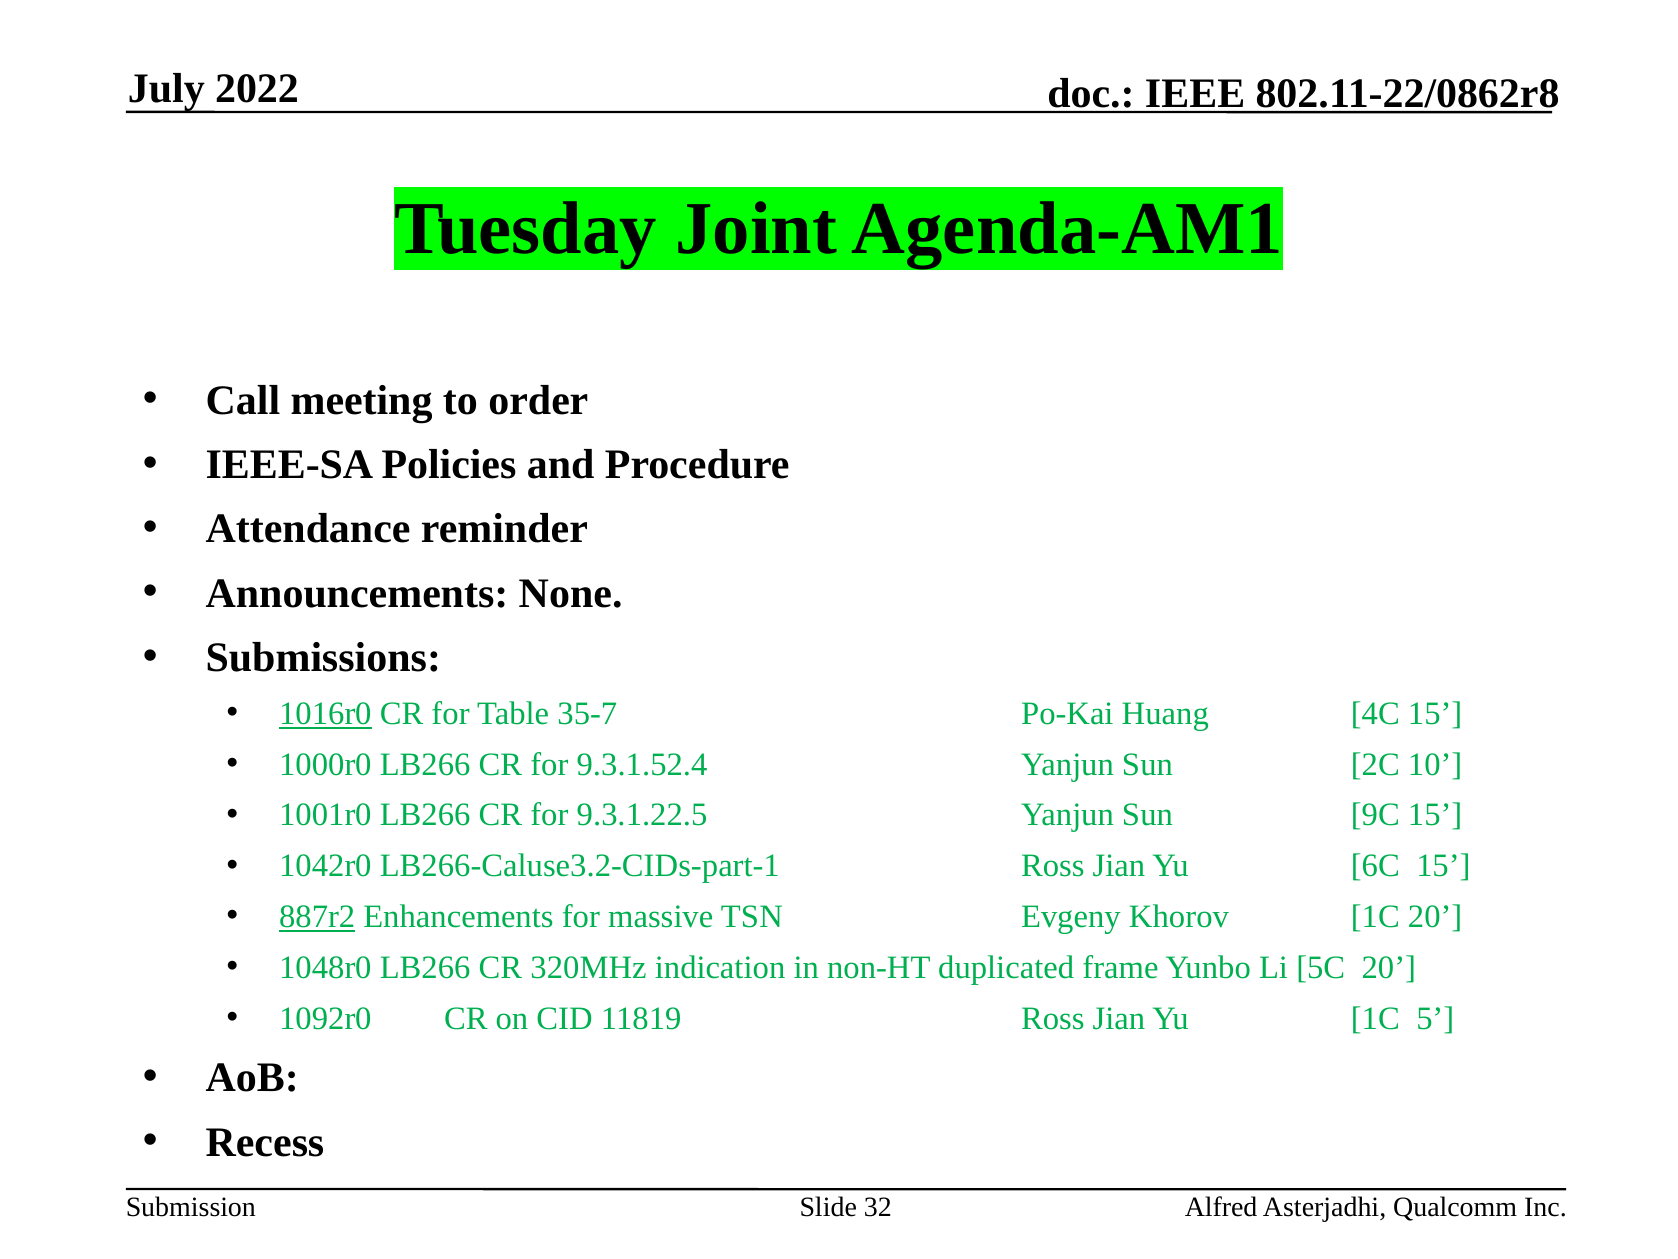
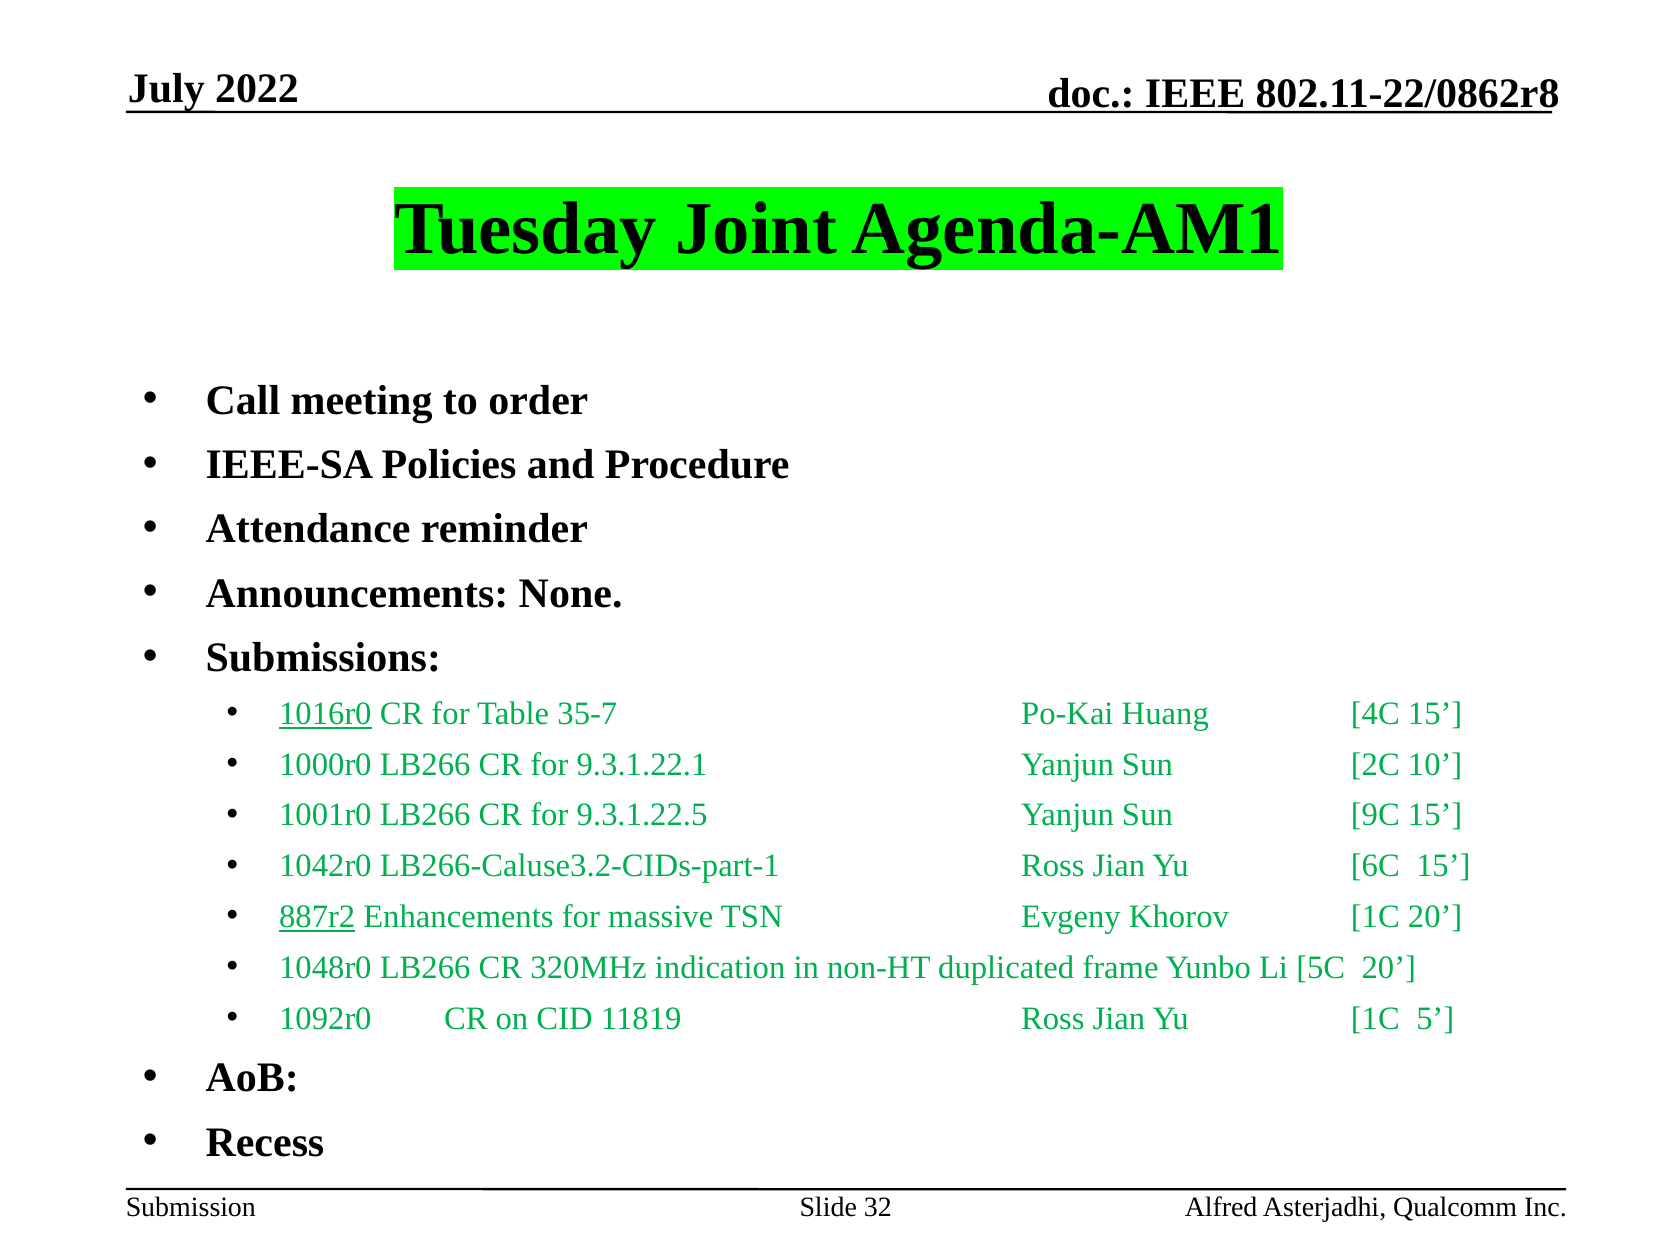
9.3.1.52.4: 9.3.1.52.4 -> 9.3.1.22.1 (642, 764)
